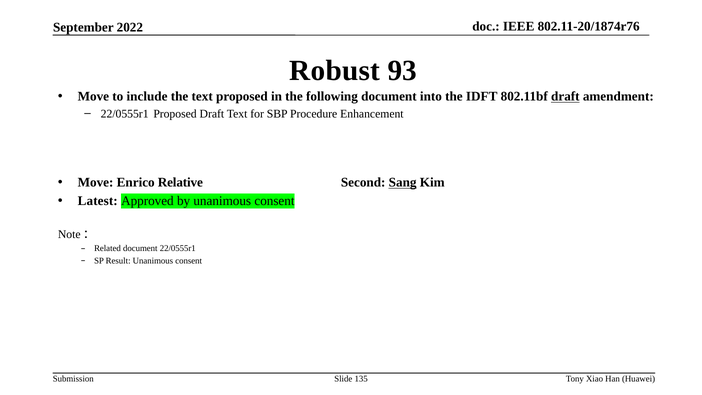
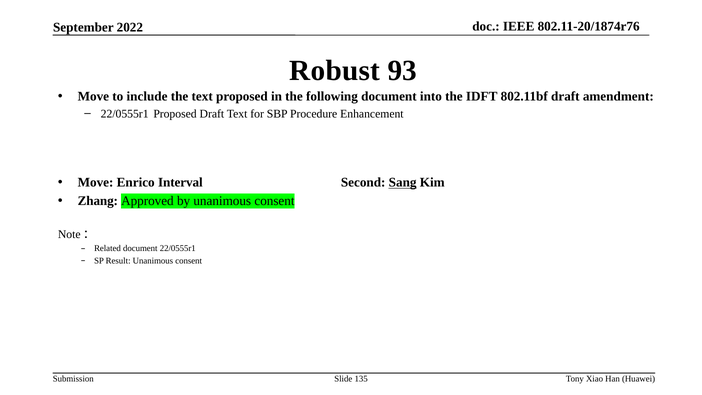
draft underline: present -> none (565, 97)
Relative: Relative -> Interval (180, 183)
Latest: Latest -> Zhang (98, 201)
